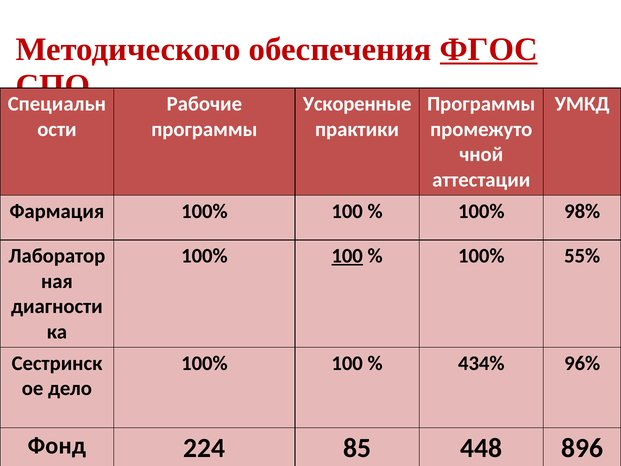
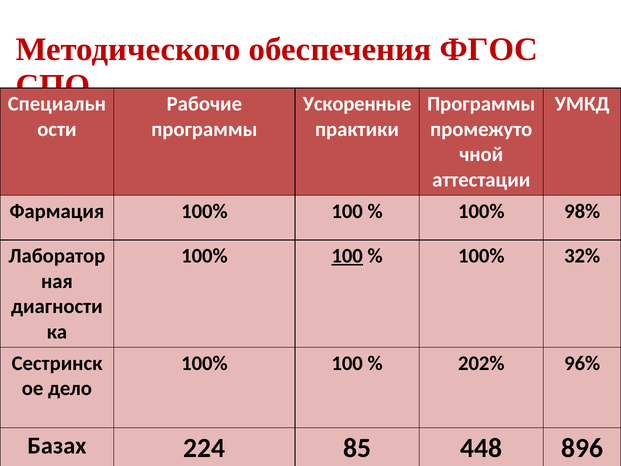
ФГОС underline: present -> none (489, 49)
55%: 55% -> 32% (582, 256)
434%: 434% -> 202% (481, 363)
Фонд: Фонд -> Базах (57, 446)
